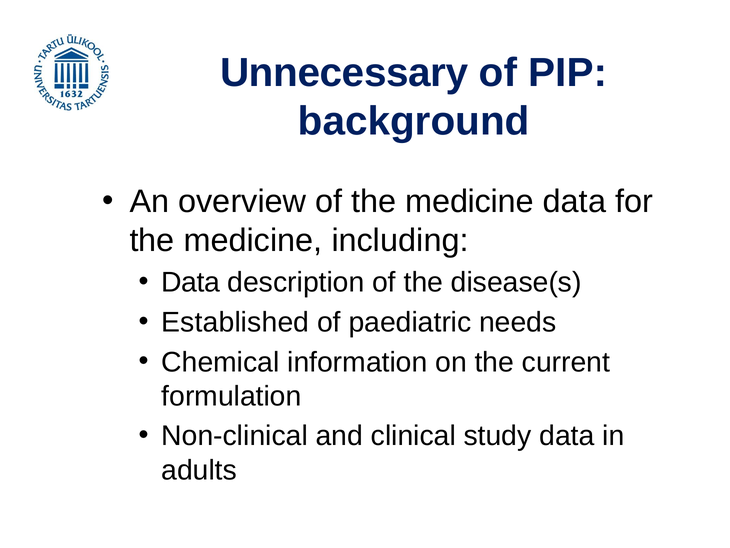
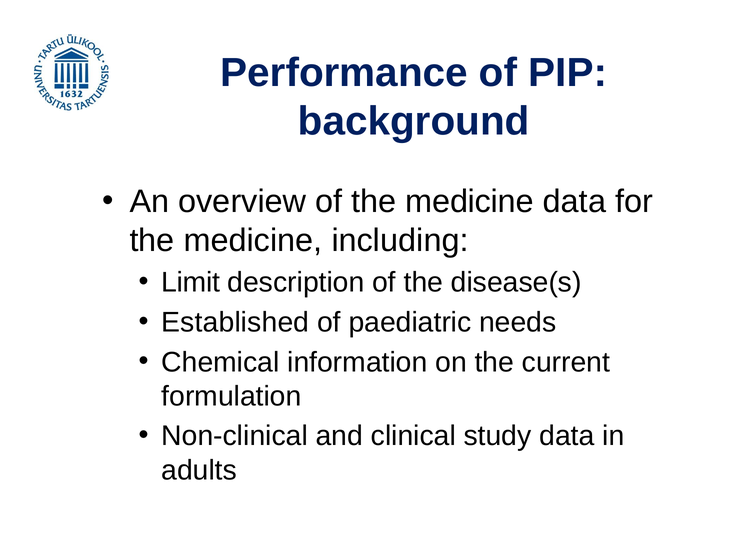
Unnecessary: Unnecessary -> Performance (344, 73)
Data: Data -> Limit (191, 282)
